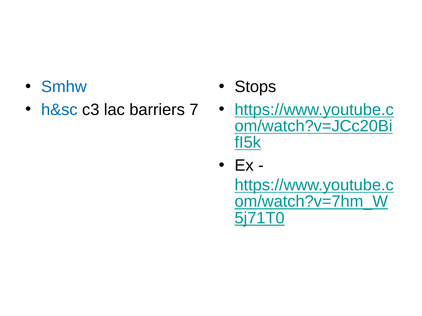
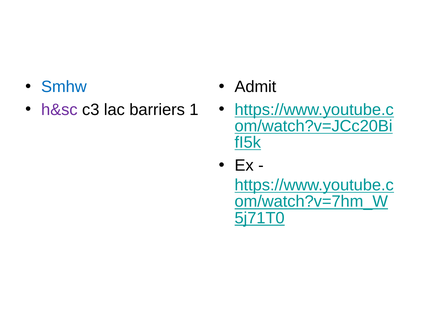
Stops: Stops -> Admit (255, 87)
h&sc colour: blue -> purple (59, 110)
7: 7 -> 1 (194, 110)
